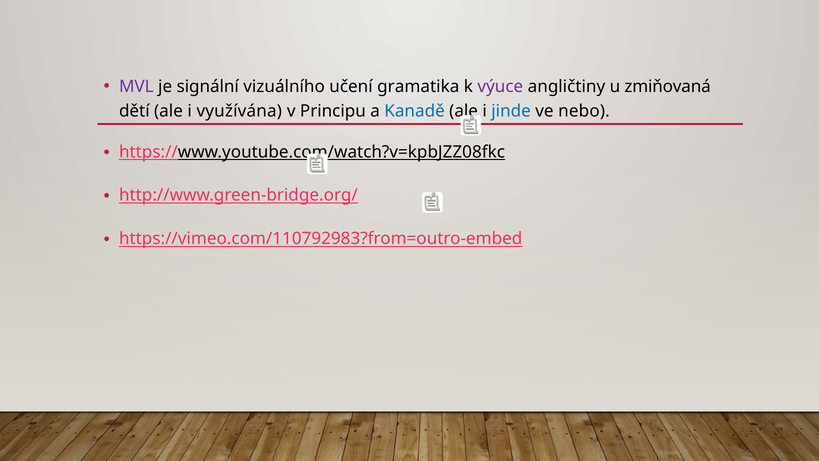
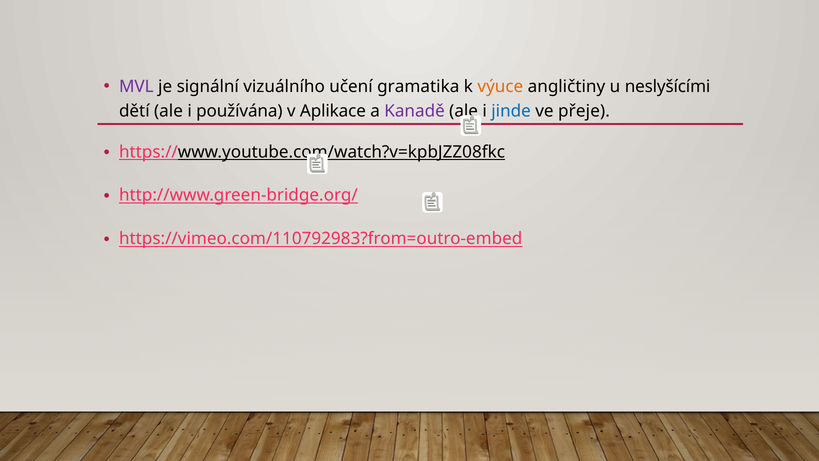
výuce colour: purple -> orange (500, 87)
zmiňovaná: zmiňovaná -> neslyšícími (668, 87)
využívána: využívána -> používána (239, 111)
Principu: Principu -> Aplikace (333, 111)
Kanadě colour: blue -> purple (415, 111)
nebo: nebo -> přeje (584, 111)
